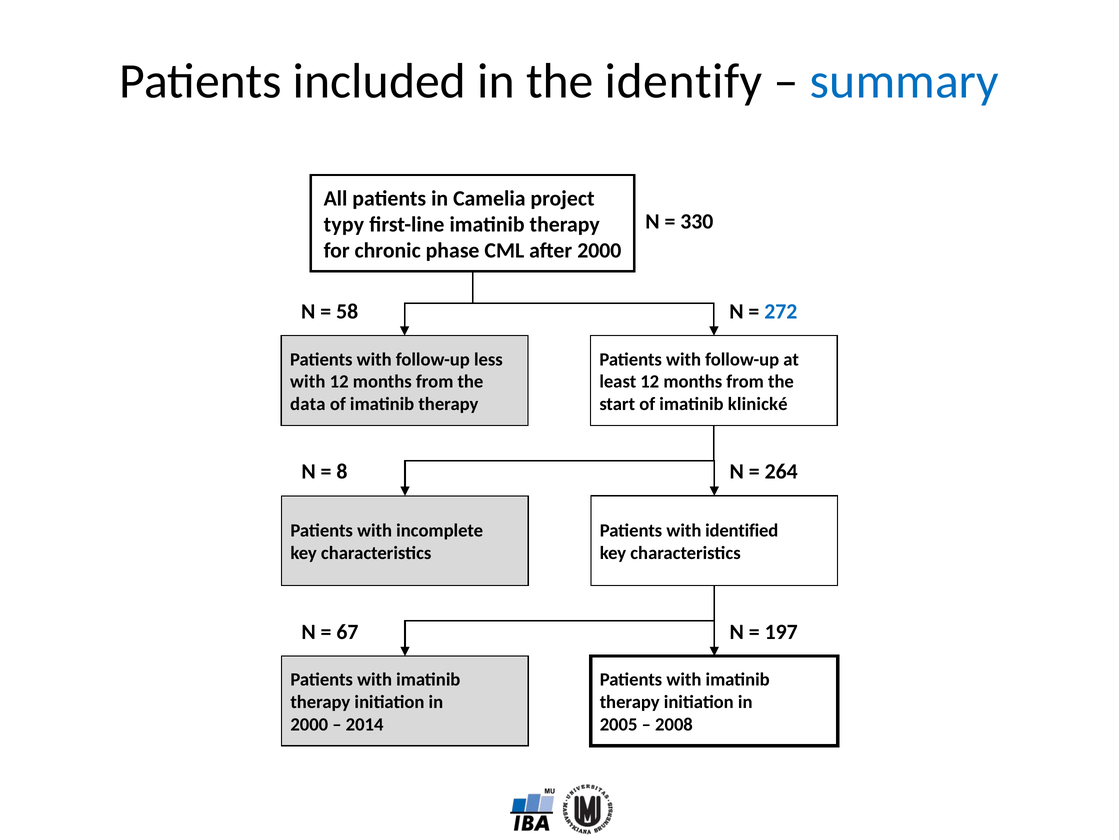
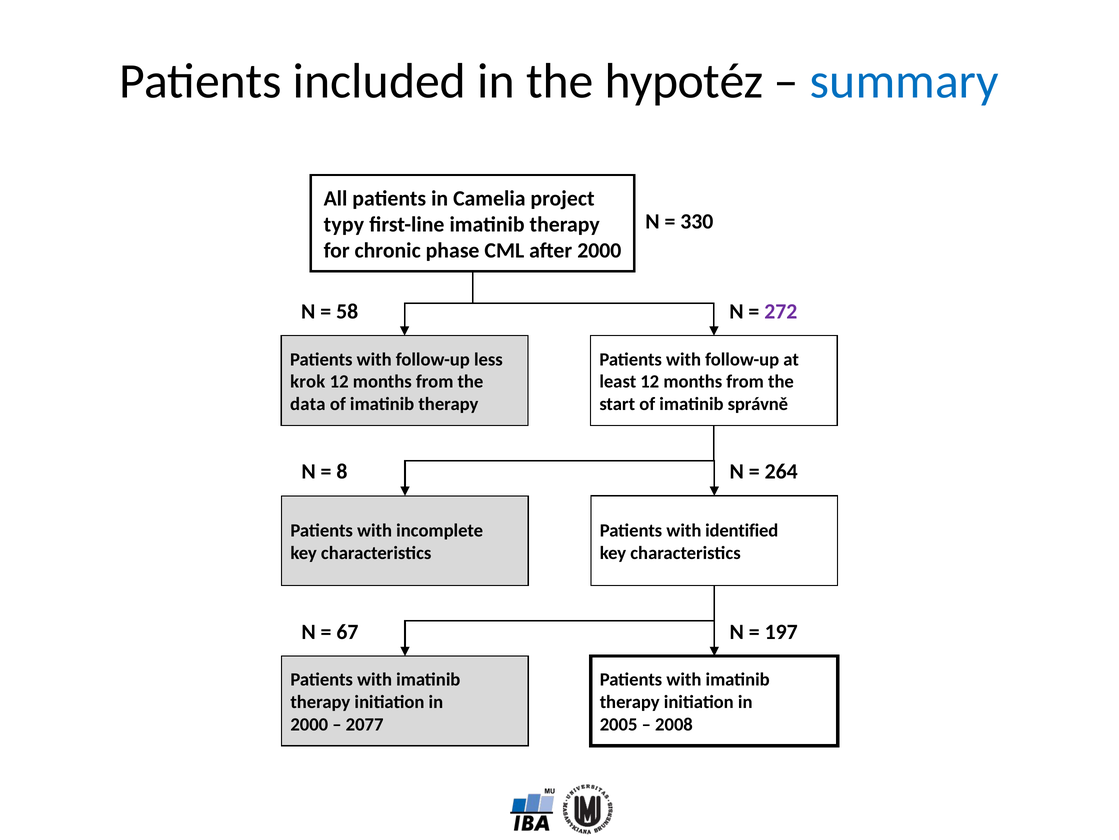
identify: identify -> hypotéz (684, 81)
272 colour: blue -> purple (781, 311)
with: with -> krok (308, 381)
klinické: klinické -> správně (758, 404)
2014: 2014 -> 2077 (365, 724)
